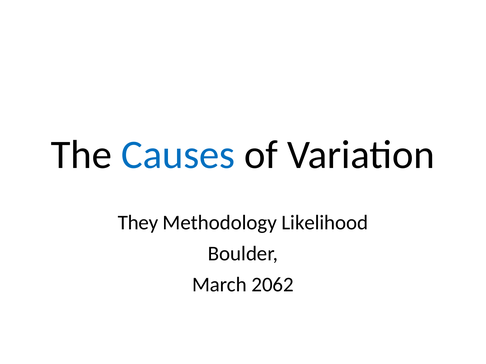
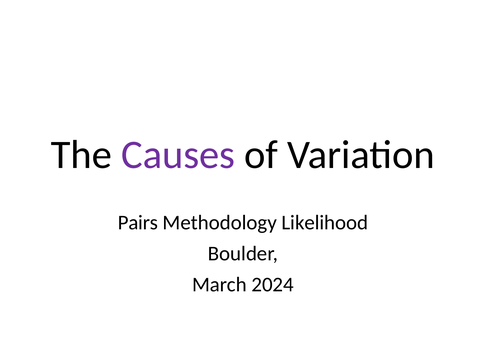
Causes colour: blue -> purple (178, 155)
They: They -> Pairs (138, 223)
2062: 2062 -> 2024 (273, 285)
